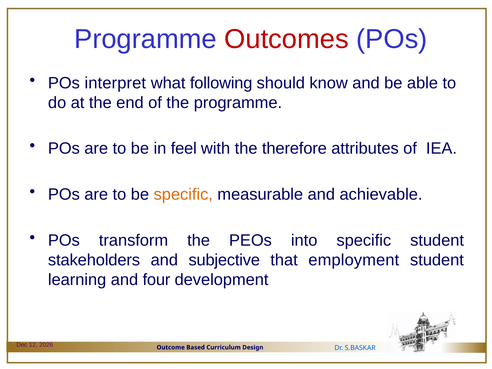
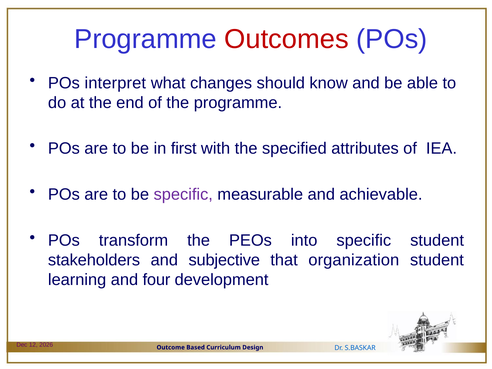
following: following -> changes (221, 83)
feel: feel -> first (184, 149)
therefore: therefore -> specified (294, 149)
specific colour: orange -> purple (183, 194)
employment: employment -> organization (354, 260)
